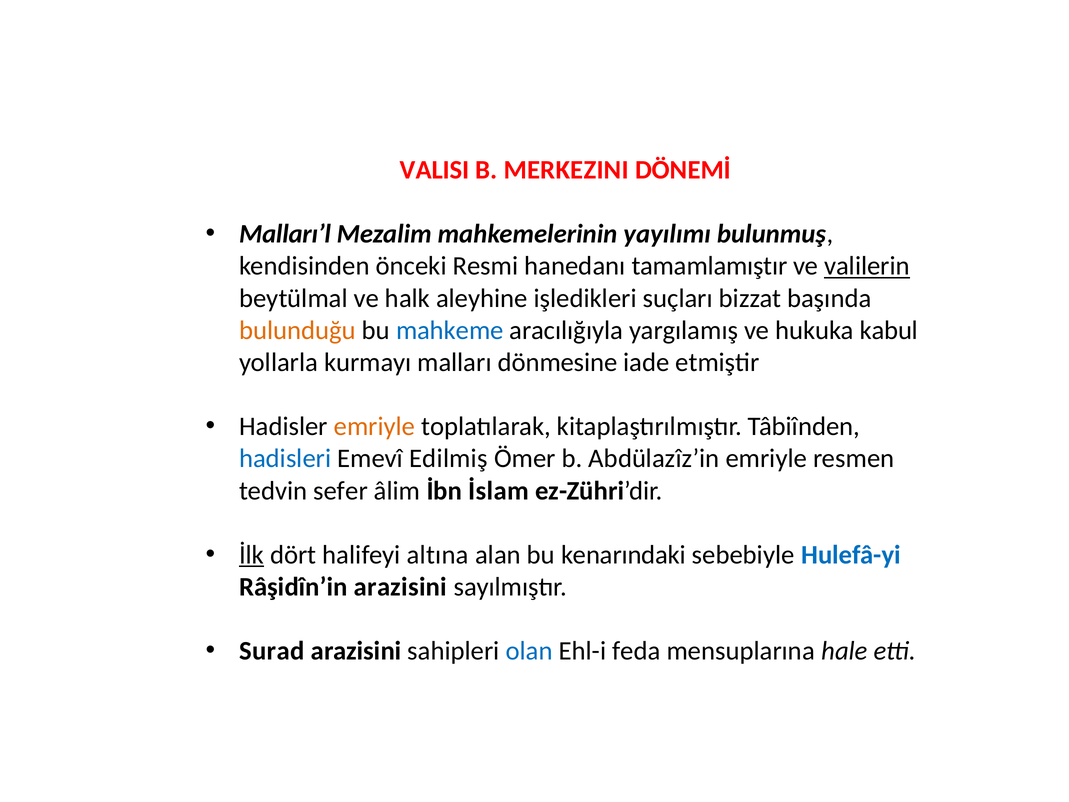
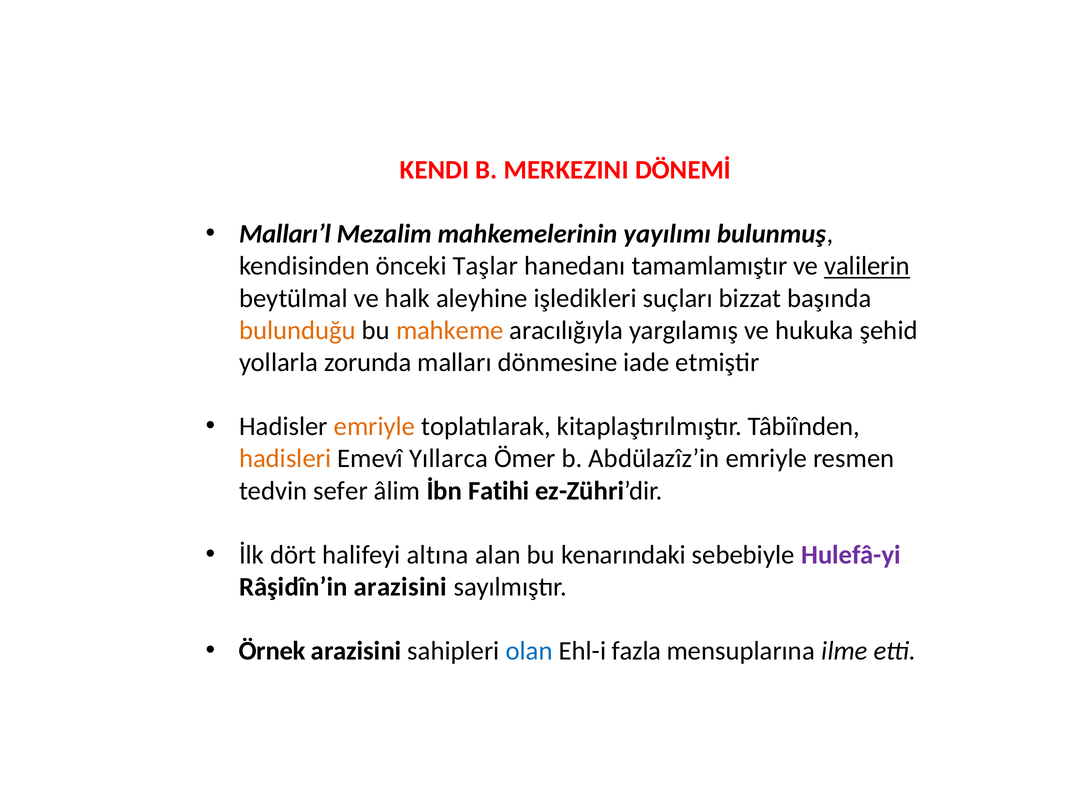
VALISI: VALISI -> KENDI (435, 170)
Resmi: Resmi -> Taşlar (485, 266)
mahkeme colour: blue -> orange (450, 330)
kabul: kabul -> şehid (889, 330)
kurmayı: kurmayı -> zorunda (368, 362)
hadisleri colour: blue -> orange (285, 458)
Edilmiş: Edilmiş -> Yıllarca (448, 458)
İslam: İslam -> Fatihi (499, 491)
İlk underline: present -> none (252, 555)
Hulefâ-yi colour: blue -> purple (851, 555)
Surad: Surad -> Örnek (272, 651)
feda: feda -> fazla (636, 651)
hale: hale -> ilme (845, 651)
